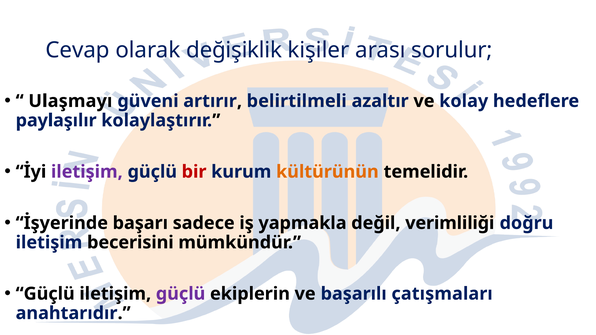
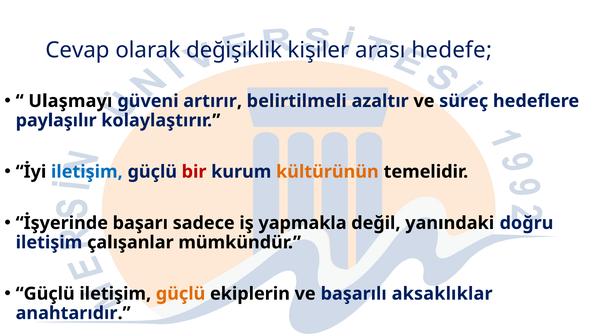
sorulur: sorulur -> hedefe (452, 50)
kolay: kolay -> süreç (464, 101)
iletişim colour: purple -> blue (87, 172)
verimliliği: verimliliği -> yanındaki (450, 223)
becerisini: becerisini -> çalışanlar (130, 243)
güçlü colour: purple -> orange (181, 294)
çatışmaları: çatışmaları -> aksaklıklar (442, 294)
